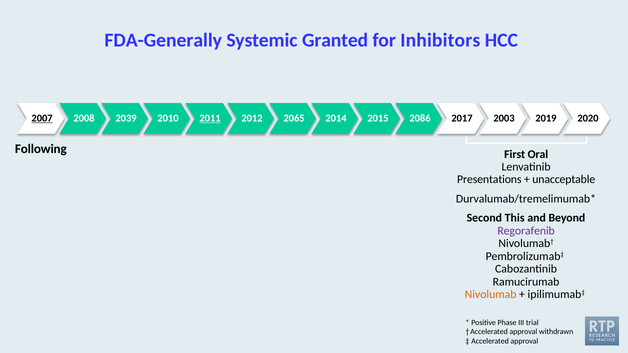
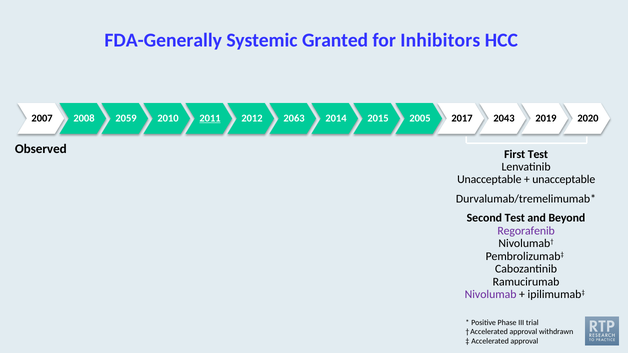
2007 underline: present -> none (42, 118)
2039: 2039 -> 2059 (126, 118)
2065: 2065 -> 2063 (294, 118)
2086: 2086 -> 2005 (420, 118)
2003: 2003 -> 2043 (504, 118)
Following: Following -> Observed (41, 149)
First Oral: Oral -> Test (538, 154)
Presentations: Presentations -> Unacceptable (489, 180)
Second This: This -> Test (515, 218)
Nivolumab colour: orange -> purple (491, 295)
